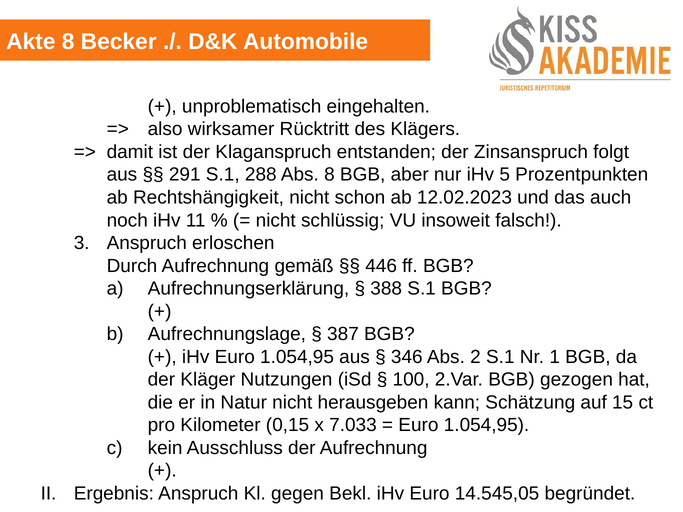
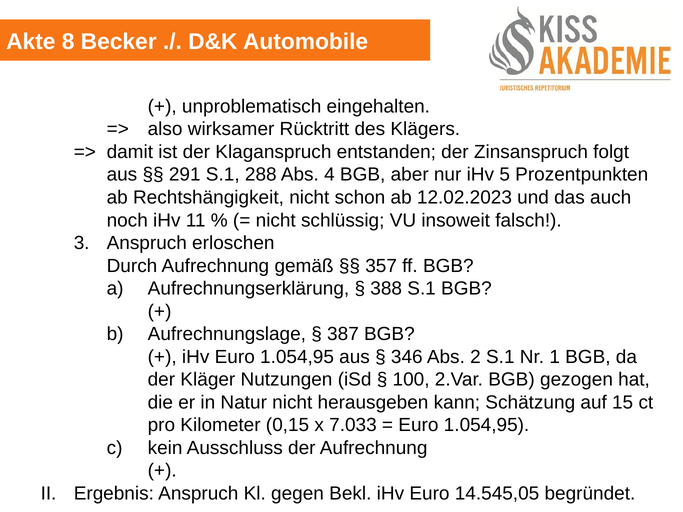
Abs 8: 8 -> 4 (329, 175)
446: 446 -> 357 (381, 266)
